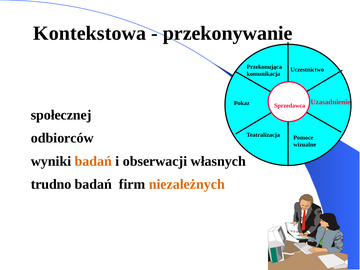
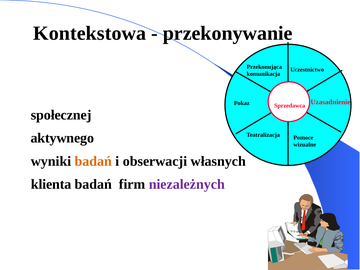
odbiorców: odbiorców -> aktywnego (62, 138)
trudno: trudno -> klienta (51, 184)
niezależnych colour: orange -> purple (187, 184)
